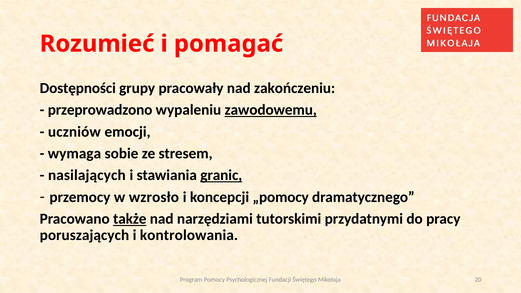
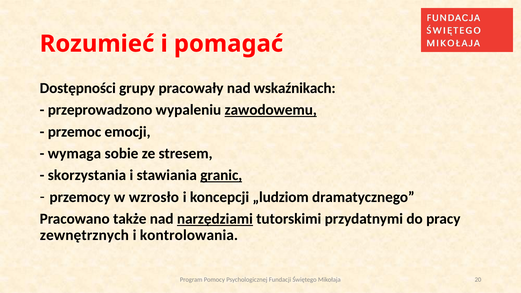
zakończeniu: zakończeniu -> wskaźnikach (295, 88)
uczniów: uczniów -> przemoc (75, 132)
nasilających: nasilających -> skorzystania (87, 175)
„pomocy: „pomocy -> „ludziom (281, 197)
także underline: present -> none (130, 219)
narzędziami underline: none -> present (215, 219)
poruszających: poruszających -> zewnętrznych (84, 235)
